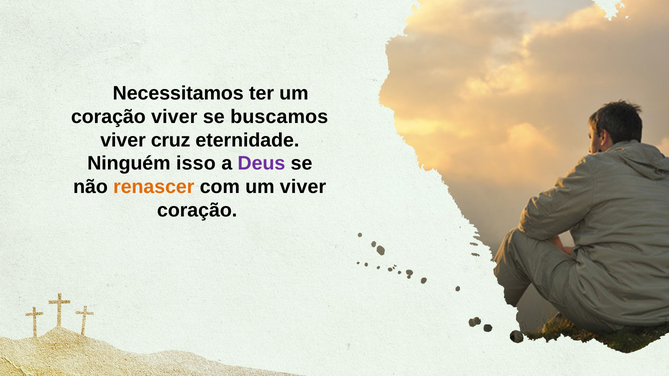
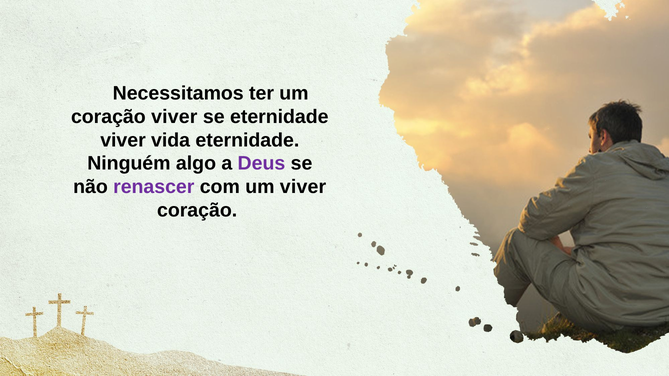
se buscamos: buscamos -> eternidade (279, 117)
cruz: cruz -> vida (171, 140)
isso: isso -> algo (196, 164)
renascer colour: orange -> purple (154, 187)
